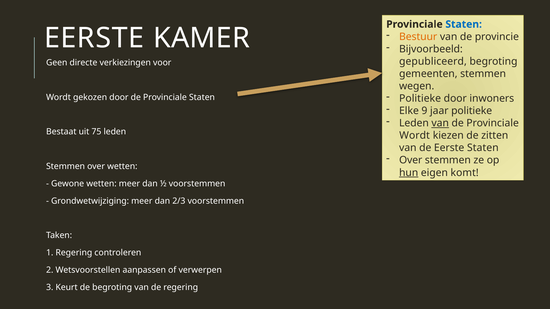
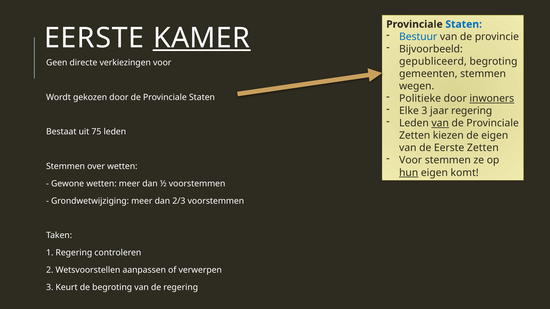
KAMER underline: none -> present (201, 38)
Bestuur colour: orange -> blue (418, 37)
inwoners underline: none -> present (492, 99)
Elke 9: 9 -> 3 (424, 111)
jaar politieke: politieke -> regering (472, 111)
Wordt: Wordt -> Zetten (415, 136)
de zitten: zitten -> eigen (495, 136)
Eerste Staten: Staten -> Zetten (483, 148)
Over: Over -> Voor (411, 160)
